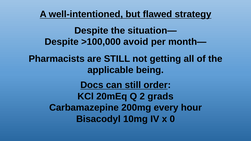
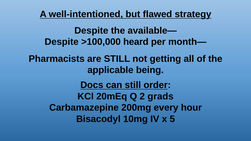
situation—: situation— -> available— (152, 31)
avoid: avoid -> heard (136, 42)
0: 0 -> 5 (172, 119)
